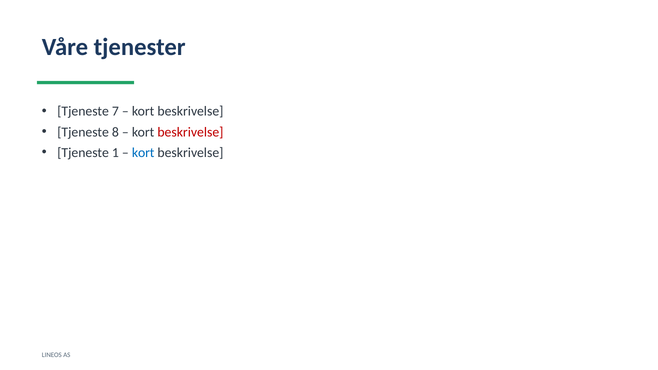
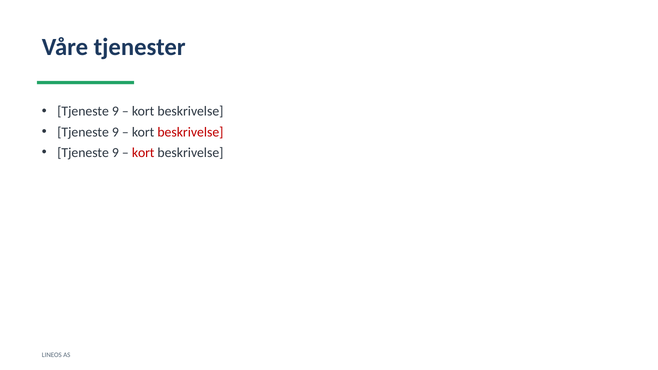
7: 7 -> 9 (115, 111)
8: 8 -> 9 (115, 132)
1: 1 -> 9 (115, 153)
kort colour: blue -> red (143, 153)
